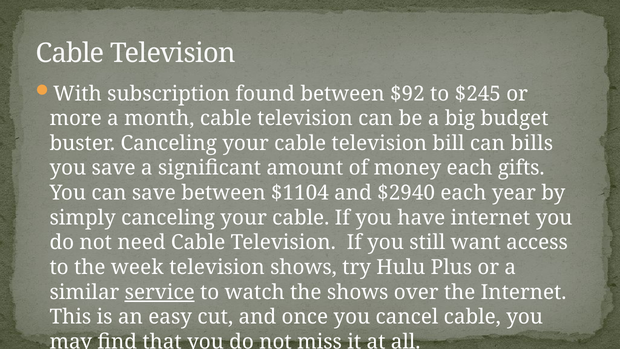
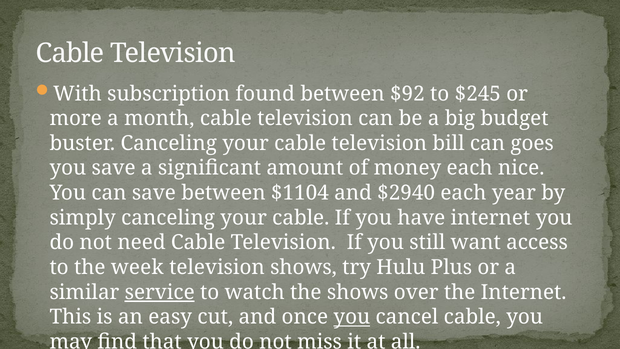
bills: bills -> goes (532, 143)
gifts: gifts -> nice (521, 168)
you underline: none -> present (352, 317)
